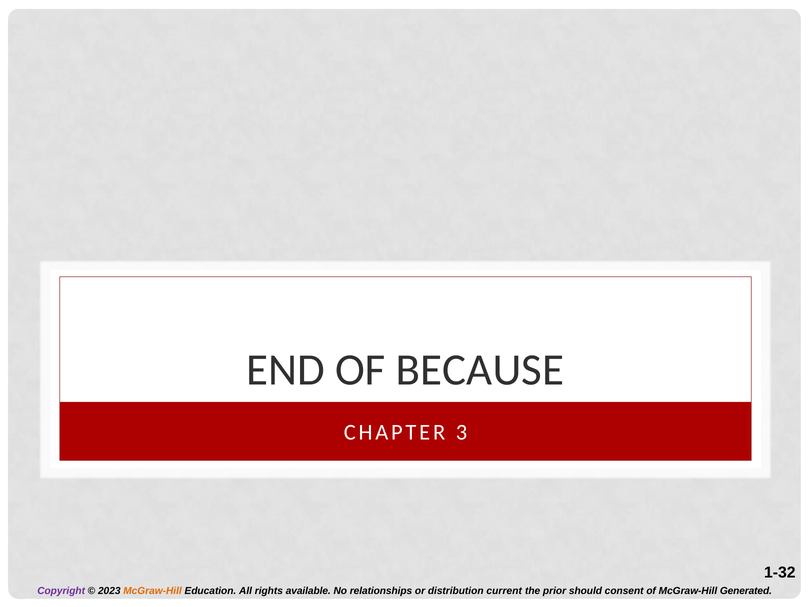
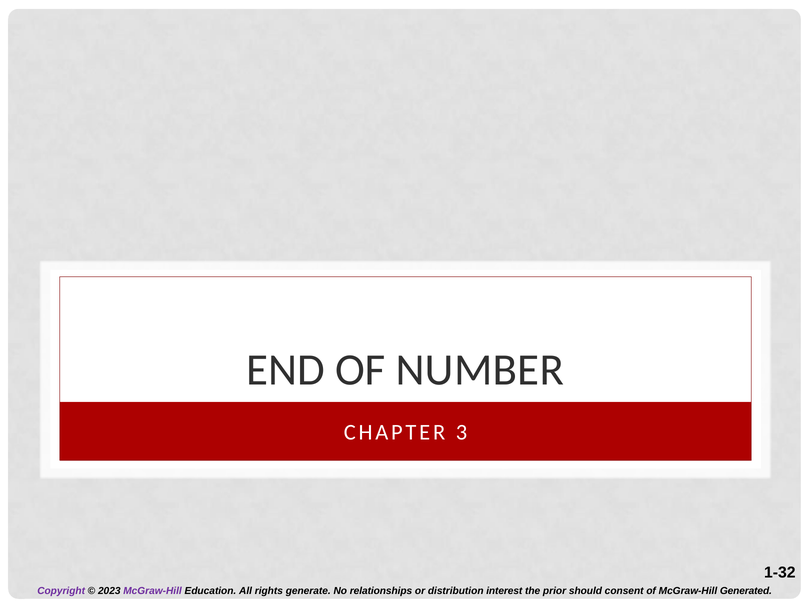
BECAUSE: BECAUSE -> NUMBER (480, 370)
McGraw-Hill colour: orange -> purple (153, 591)
available: available -> generate (308, 591)
current: current -> interest (504, 591)
